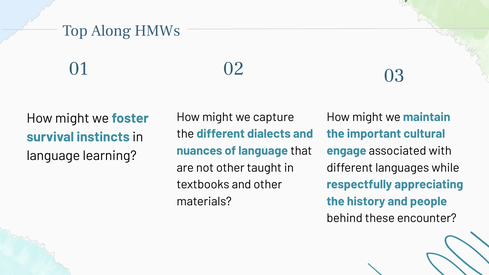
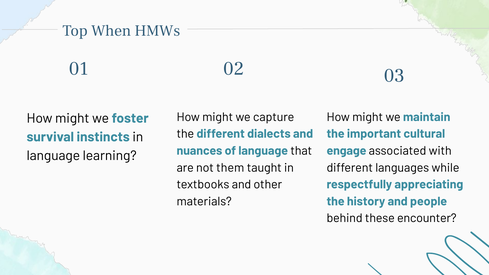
Along: Along -> When (111, 31)
not other: other -> them (230, 168)
